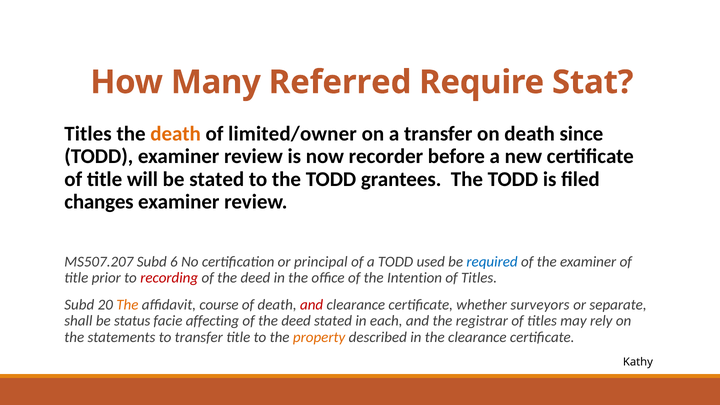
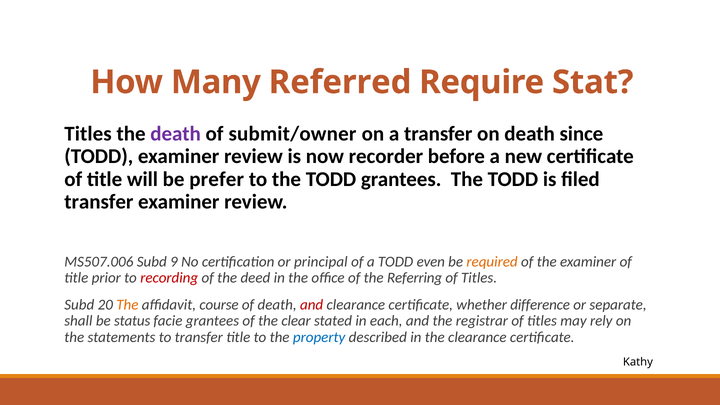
death colour: orange -> purple (176, 134)
limited/owner: limited/owner -> submit/owner (292, 134)
be stated: stated -> prefer (217, 179)
changes: changes -> transfer (99, 202)
MS507.207: MS507.207 -> MS507.006 (99, 262)
6: 6 -> 9 (174, 262)
used: used -> even (431, 262)
required colour: blue -> orange (492, 262)
Intention: Intention -> Referring (415, 278)
surveyors: surveyors -> difference (540, 305)
facie affecting: affecting -> grantees (212, 321)
deed: deed -> clear (296, 321)
property colour: orange -> blue (319, 337)
